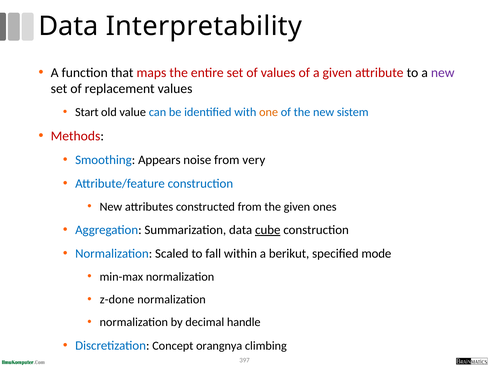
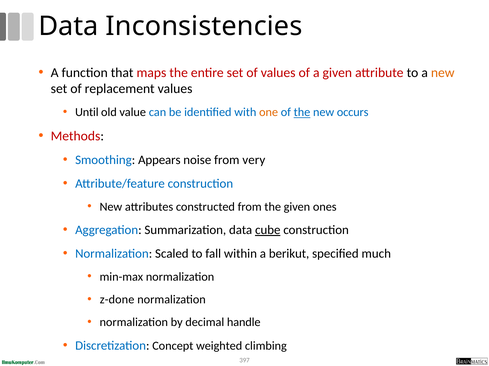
Interpretability: Interpretability -> Inconsistencies (204, 26)
new colour: purple -> orange (443, 73)
Start: Start -> Until (87, 113)
the underline: none -> present (302, 113)
sistem: sistem -> occurs (353, 113)
mode: mode -> much (376, 254)
orangnya: orangnya -> weighted (219, 346)
